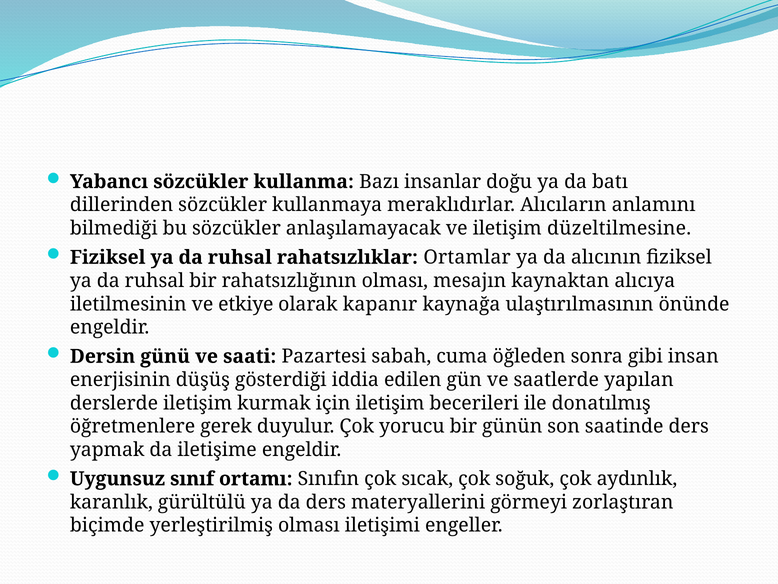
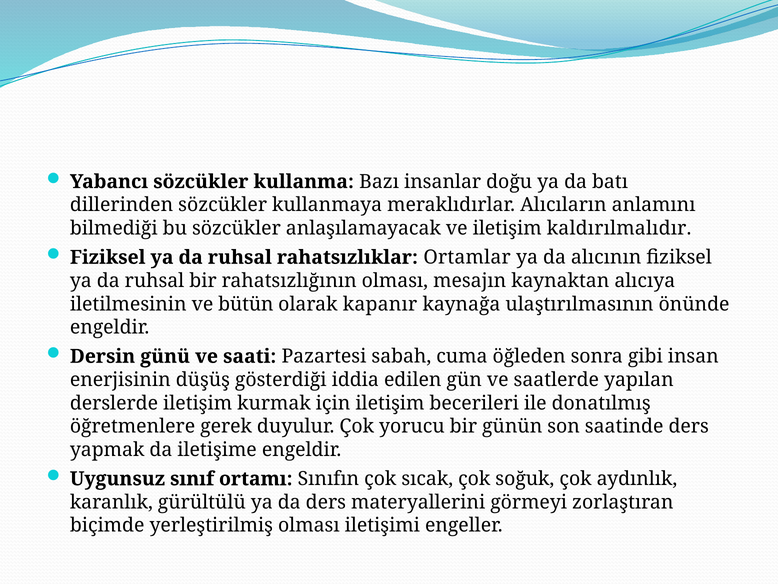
düzeltilmesine: düzeltilmesine -> kaldırılmalıdır (619, 228)
etkiye: etkiye -> bütün (246, 304)
